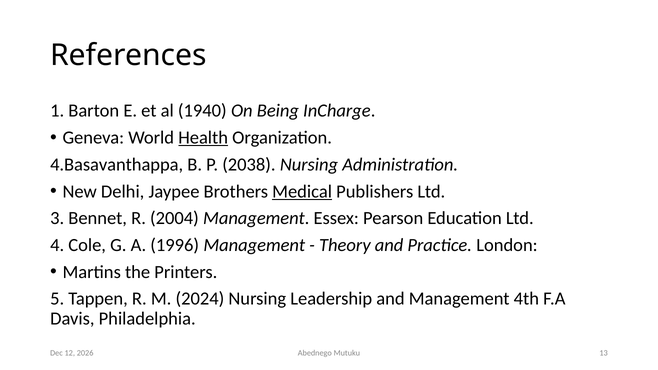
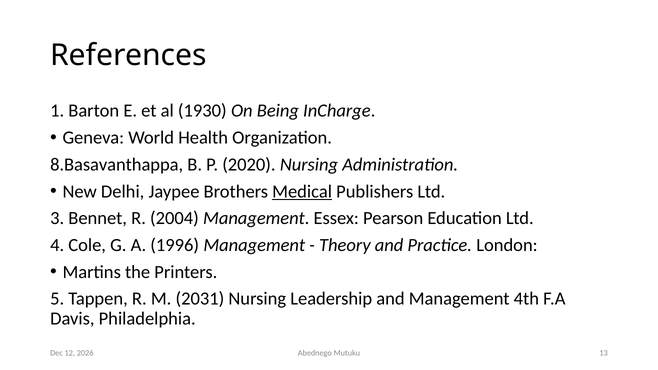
1940: 1940 -> 1930 (202, 111)
Health underline: present -> none (203, 138)
4.Basavanthappa: 4.Basavanthappa -> 8.Basavanthappa (117, 165)
2038: 2038 -> 2020 (249, 165)
2024: 2024 -> 2031 (200, 299)
